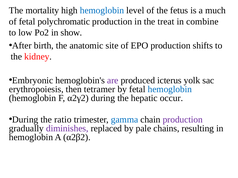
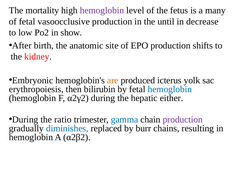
hemoglobin colour: blue -> purple (102, 10)
much: much -> many (215, 10)
polychromatic: polychromatic -> vasoocclusive (64, 22)
treat: treat -> until (166, 22)
combine: combine -> decrease (202, 22)
are colour: purple -> orange (113, 81)
tetramer: tetramer -> bilirubin (100, 89)
occur: occur -> either (172, 98)
diminishes colour: purple -> blue (67, 129)
pale: pale -> burr (143, 129)
